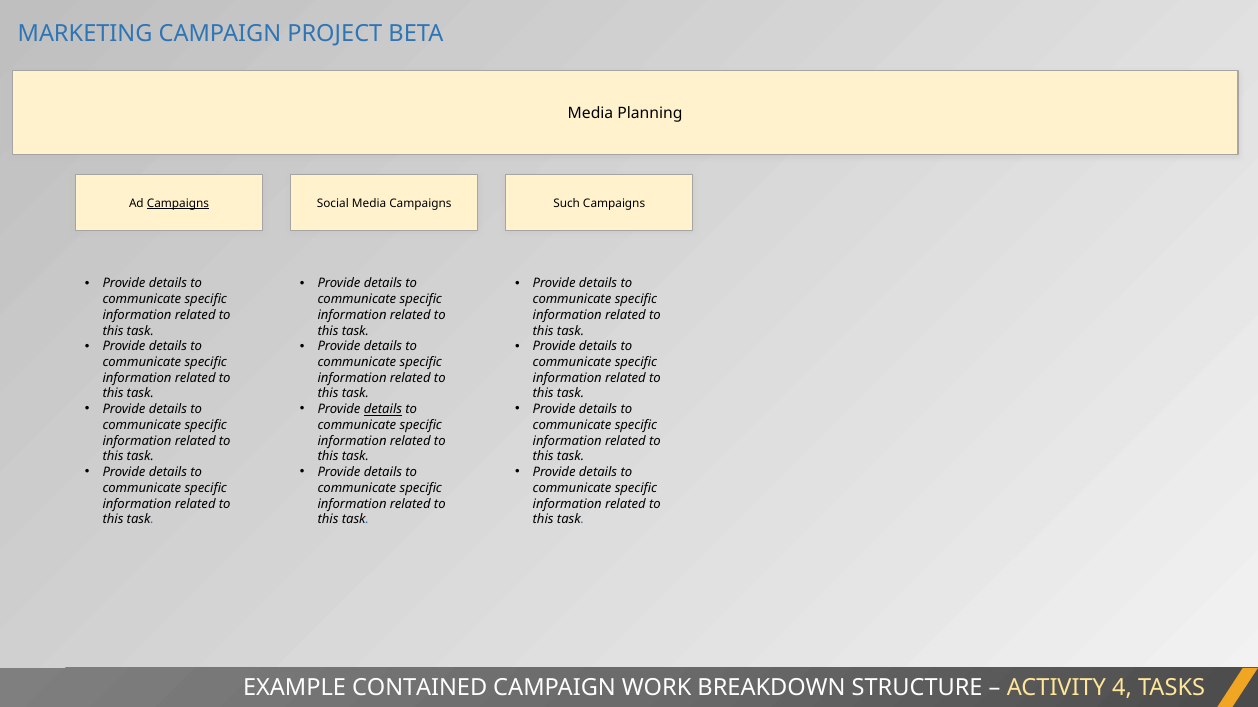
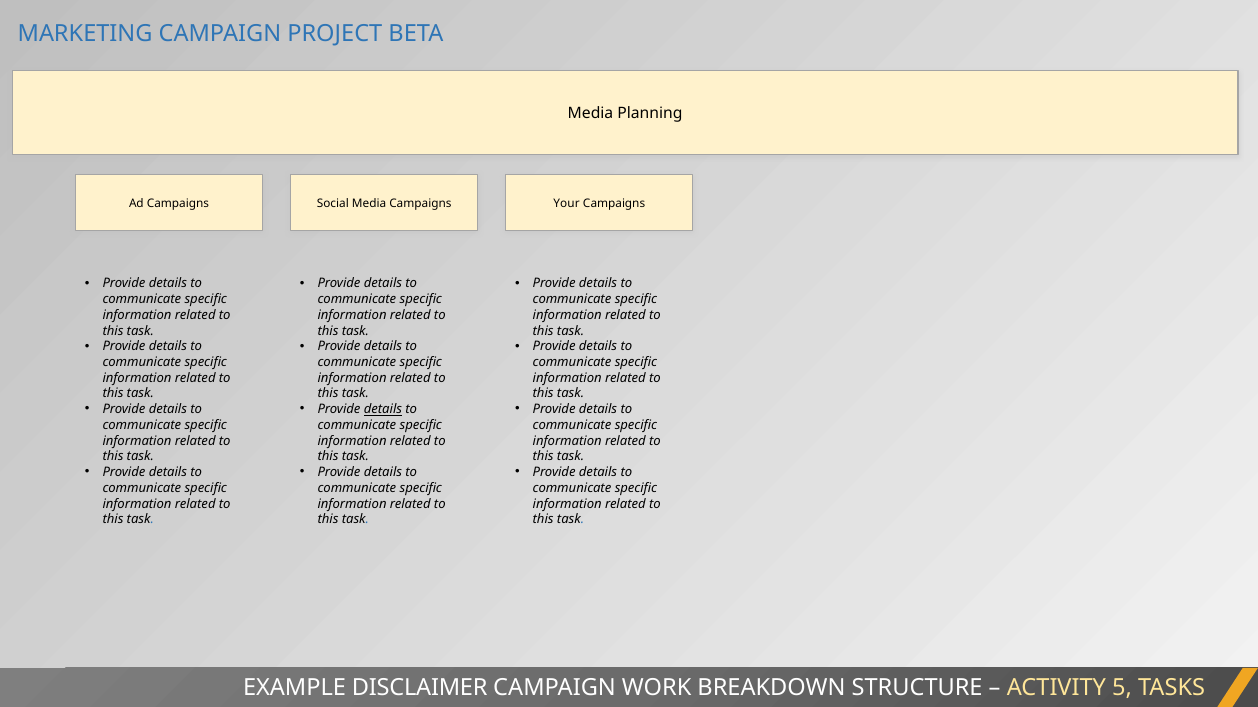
Campaigns underline: present -> none (178, 203)
Such: Such -> Your (567, 203)
CONTAINED: CONTAINED -> DISCLAIMER (420, 689)
4: 4 -> 5 (1122, 689)
